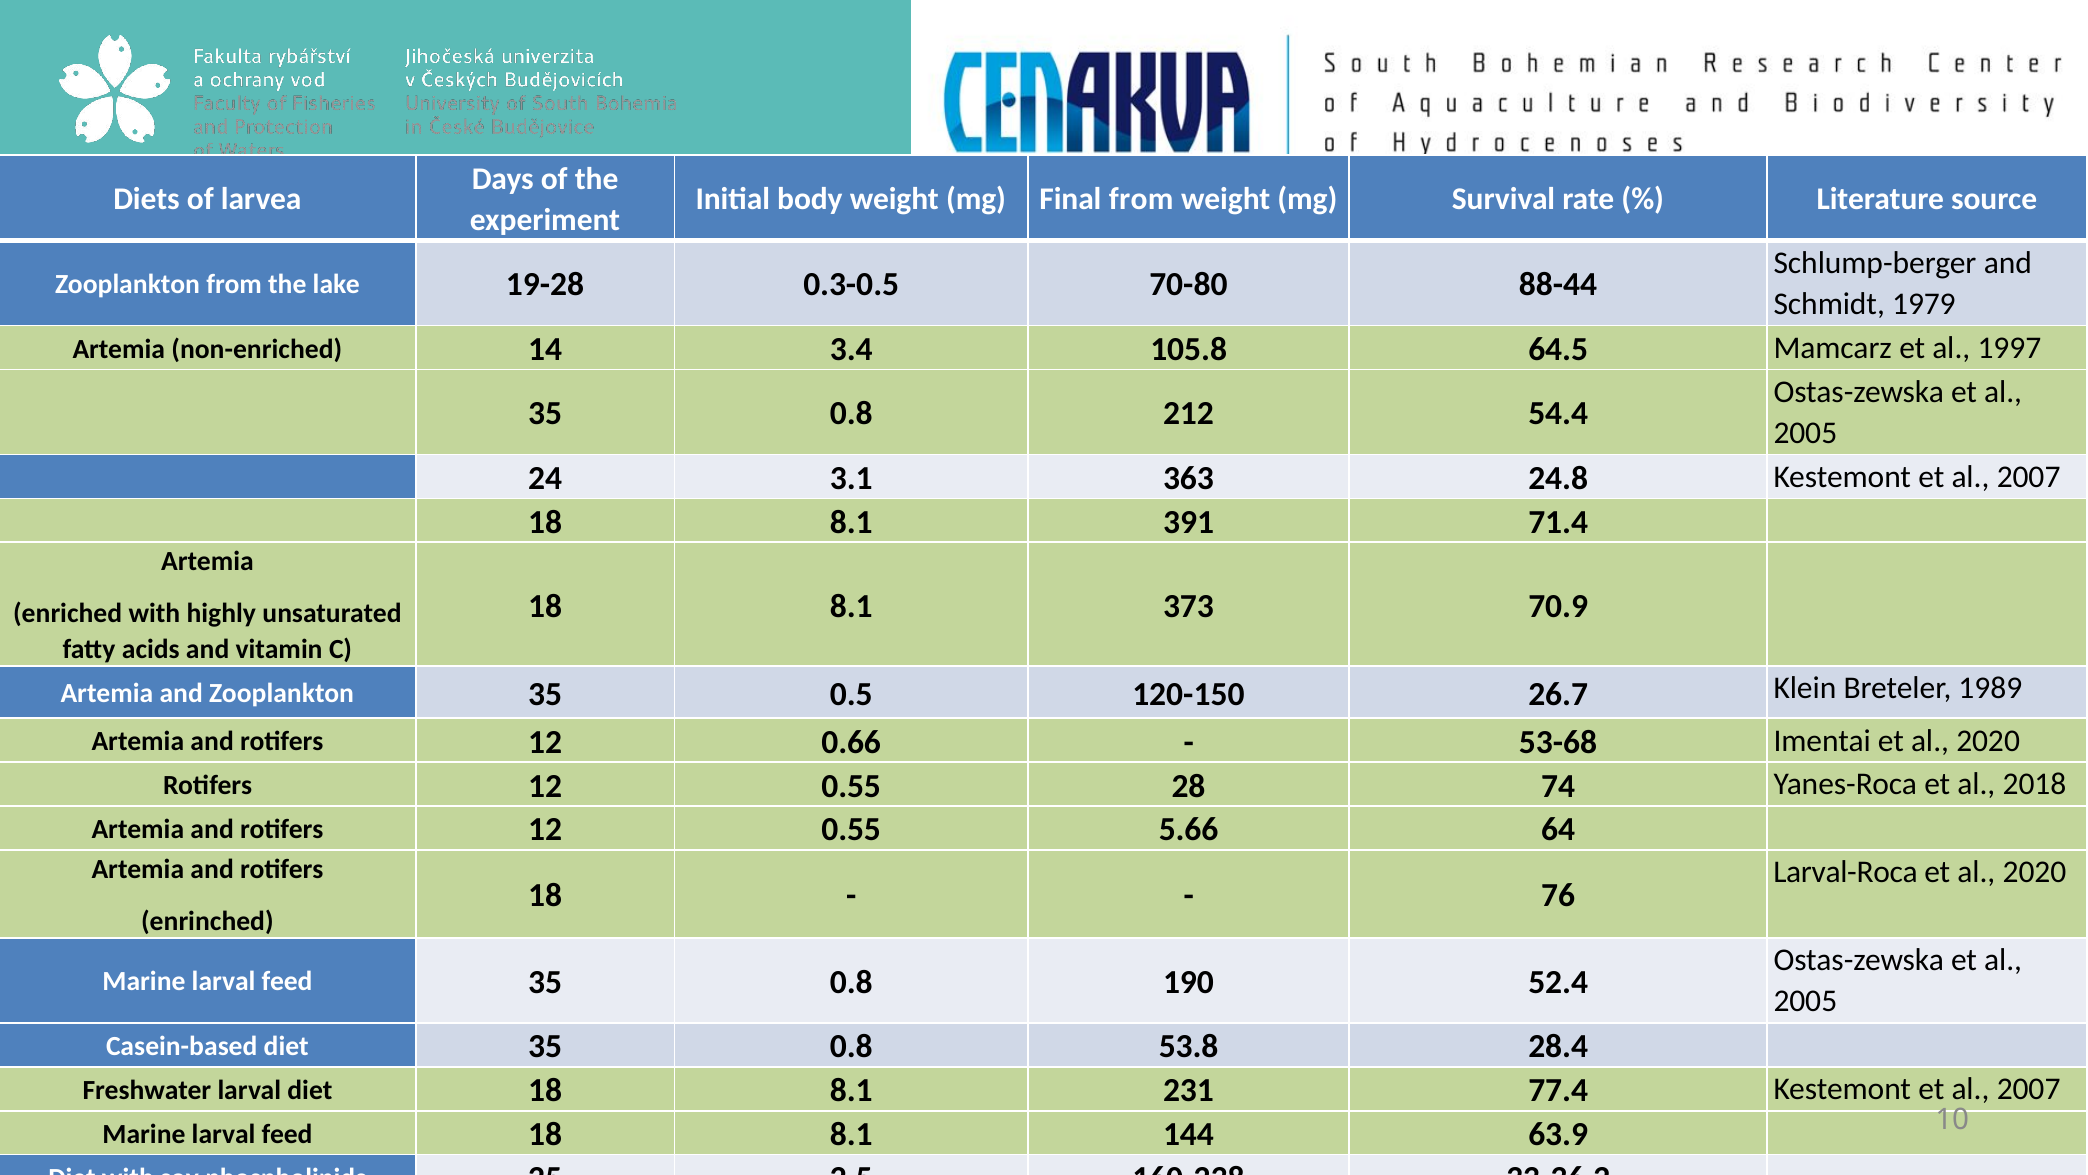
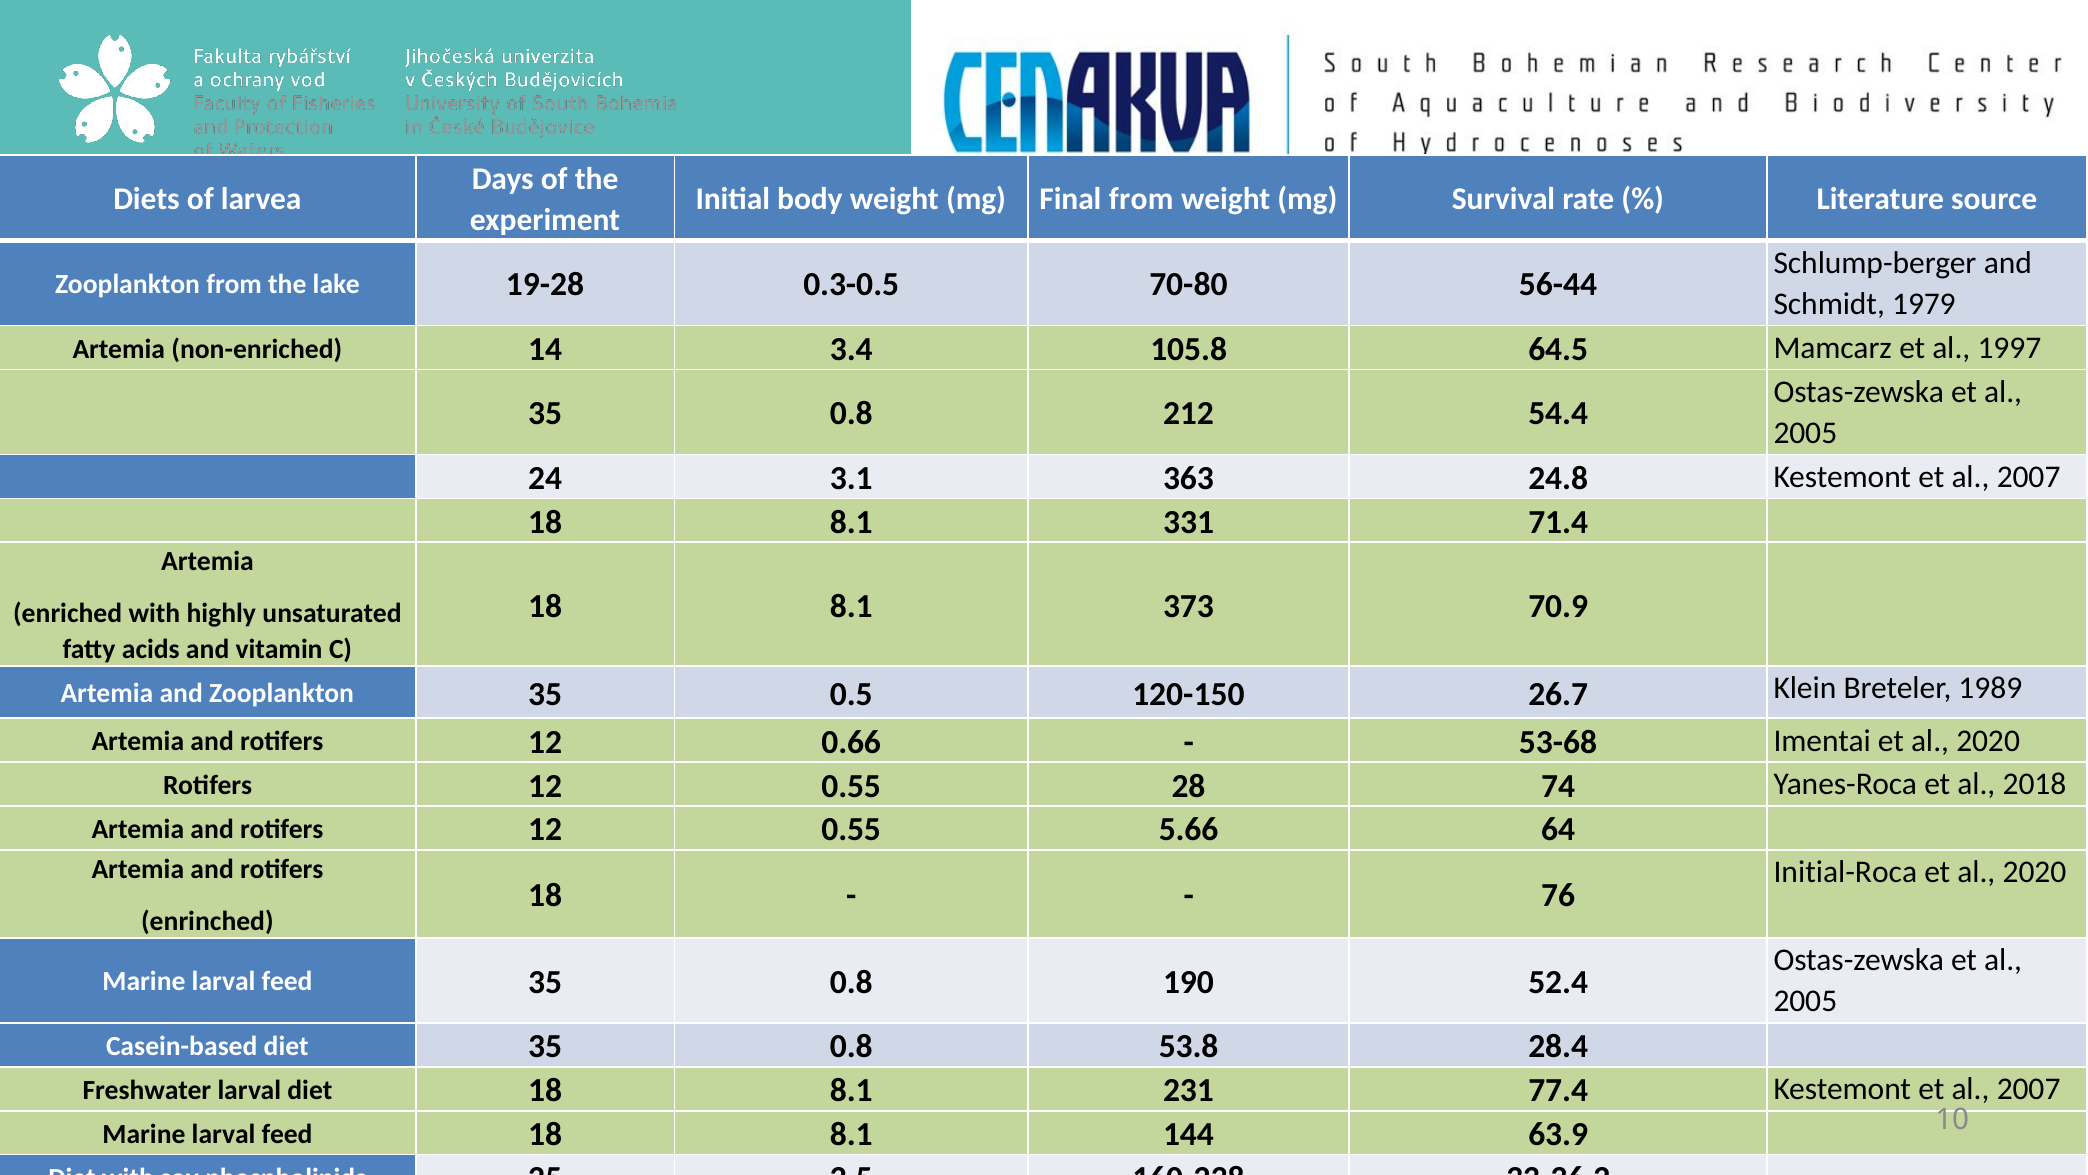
88-44: 88-44 -> 56-44 (1558, 285)
391: 391 -> 331 (1189, 522)
Larval-Roca: Larval-Roca -> Initial-Roca (1845, 872)
